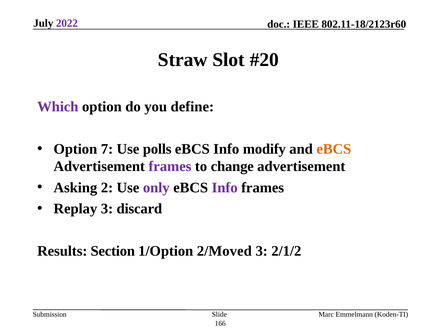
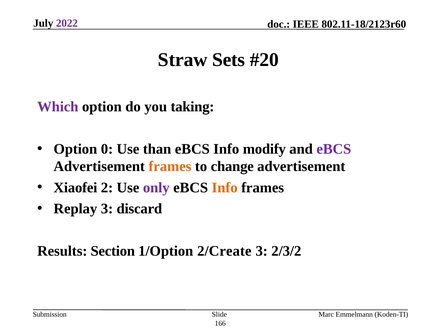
Slot: Slot -> Sets (229, 60)
define: define -> taking (192, 107)
7: 7 -> 0 (107, 149)
polls: polls -> than (157, 149)
eBCS colour: orange -> purple (334, 149)
frames colour: purple -> orange (170, 166)
Asking: Asking -> Xiaofei (75, 188)
Info colour: purple -> orange (225, 188)
2/Moved: 2/Moved -> 2/Create (224, 251)
2/1/2: 2/1/2 -> 2/3/2 (286, 251)
